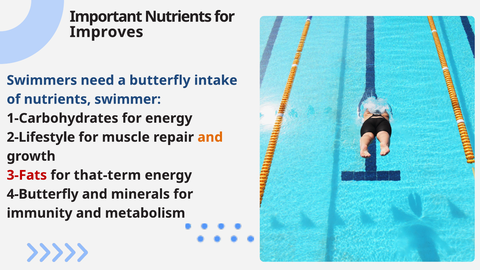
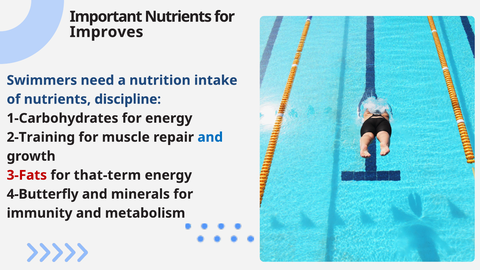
butterfly: butterfly -> nutrition (160, 80)
swimmer: swimmer -> discipline (128, 99)
2-Lifestyle: 2-Lifestyle -> 2-Training (41, 137)
and colour: orange -> blue (210, 137)
